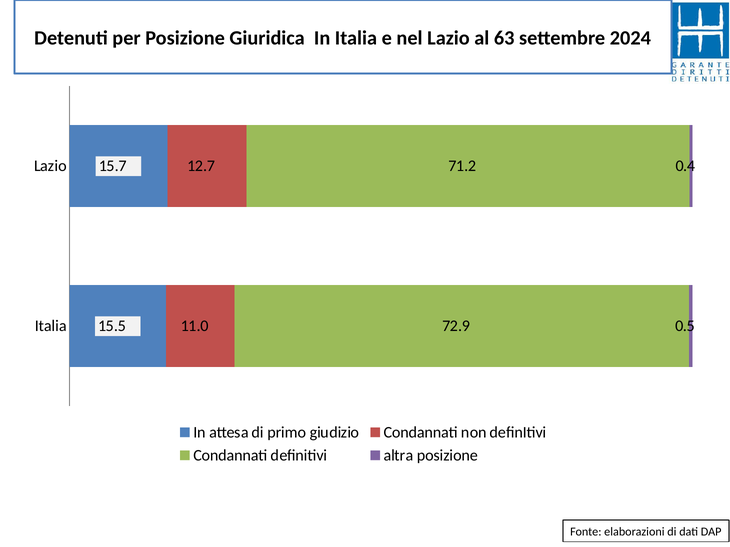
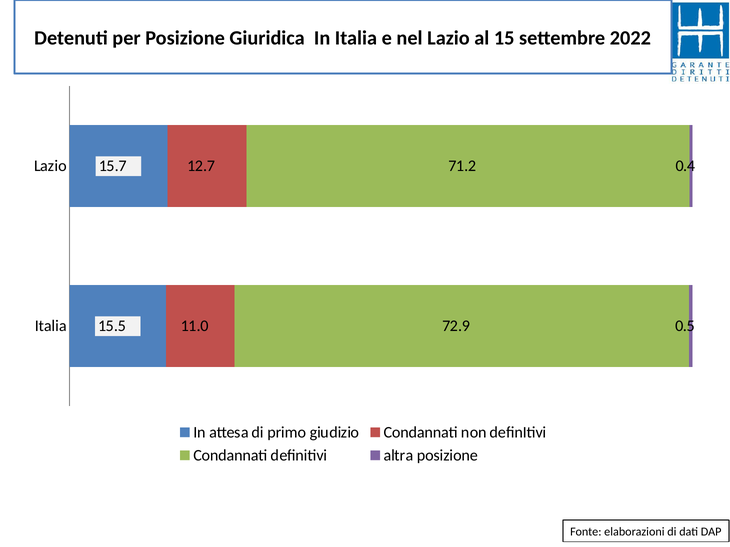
63: 63 -> 15 (504, 38)
2024: 2024 -> 2022 (630, 38)
